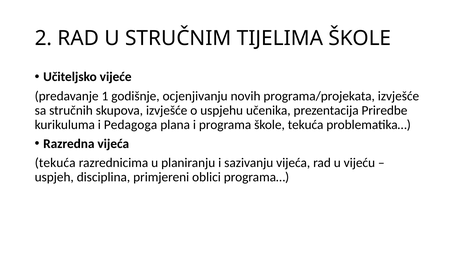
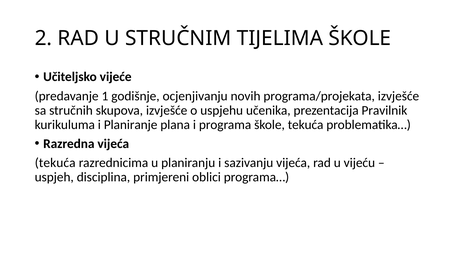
Priredbe: Priredbe -> Pravilnik (384, 110)
Pedagoga: Pedagoga -> Planiranje (131, 125)
